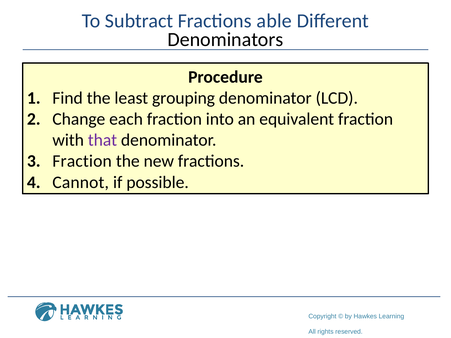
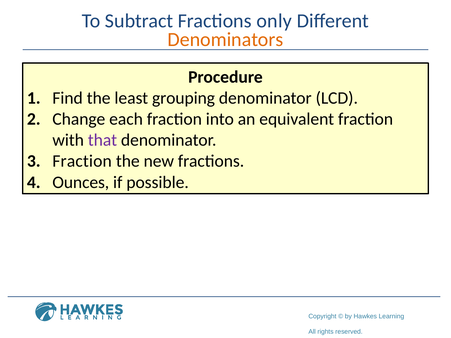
able: able -> only (274, 21)
Denominators colour: black -> orange (225, 40)
Cannot: Cannot -> Ounces (81, 182)
